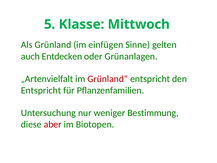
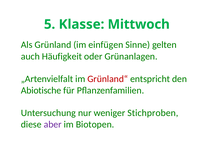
Entdecken: Entdecken -> Häufigkeit (62, 56)
Entspricht: Entspricht -> Abiotische (41, 90)
Bestimmung: Bestimmung -> Stichproben (153, 113)
aber colour: red -> purple (53, 124)
